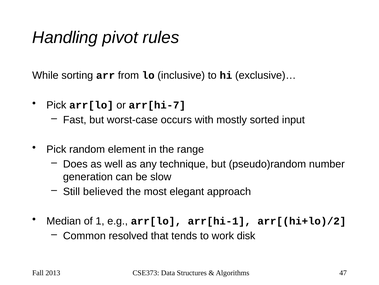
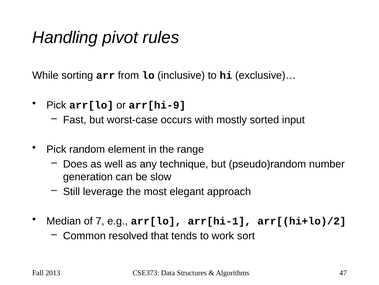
arr[hi-7: arr[hi-7 -> arr[hi-9 (157, 105)
believed: believed -> leverage (103, 191)
1: 1 -> 7 (100, 221)
disk: disk -> sort (246, 235)
